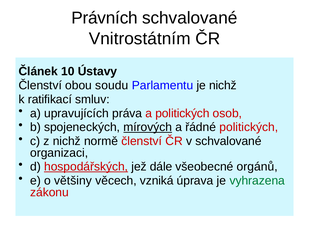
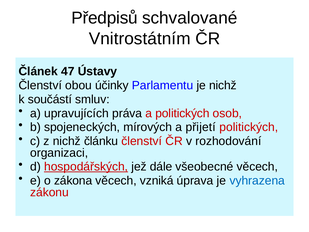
Právních: Právních -> Předpisů (105, 18)
10: 10 -> 47 (68, 71)
soudu: soudu -> účinky (112, 85)
ratifikací: ratifikací -> součástí (50, 99)
mírových underline: present -> none (148, 127)
řádné: řádné -> přijetí (201, 127)
normě: normě -> článku (101, 141)
v schvalované: schvalované -> rozhodování (228, 141)
všeobecné orgánů: orgánů -> věcech (257, 167)
většiny: většiny -> zákona (73, 181)
vyhrazena colour: green -> blue (257, 181)
